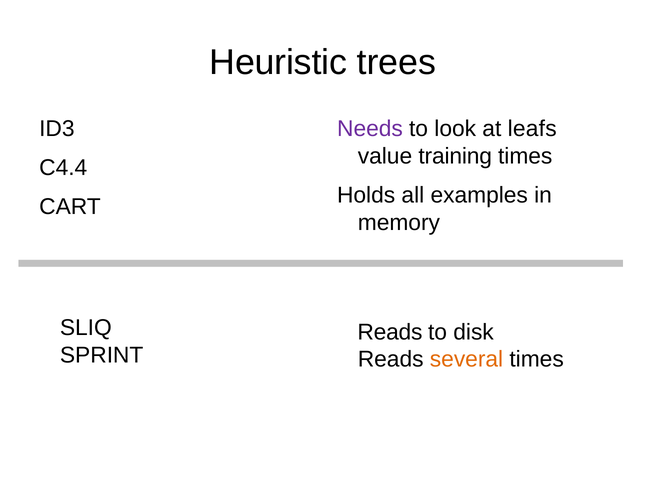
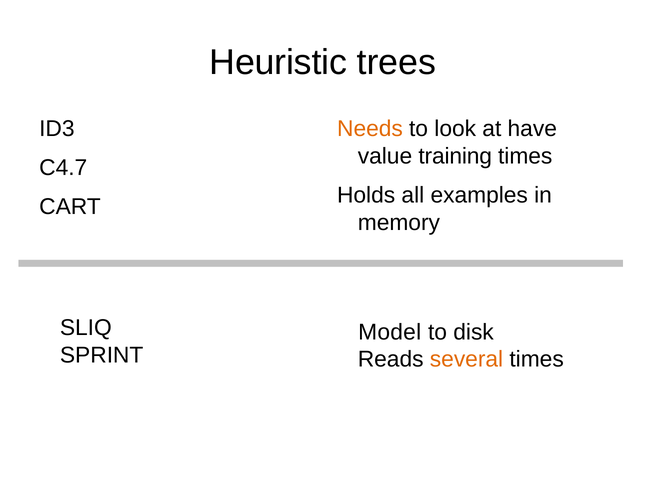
Needs colour: purple -> orange (370, 129)
leafs: leafs -> have (532, 129)
C4.4: C4.4 -> C4.7 (63, 168)
Reads: Reads -> Model (390, 332)
